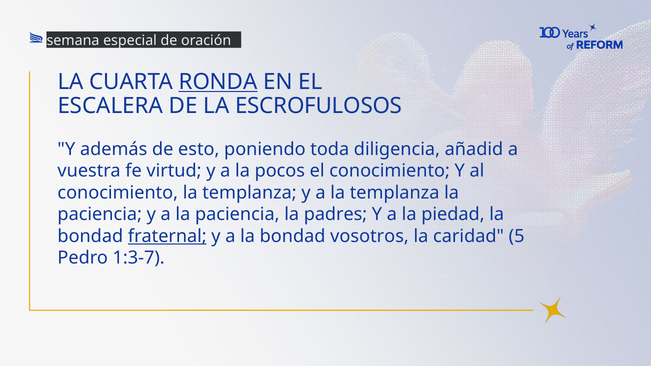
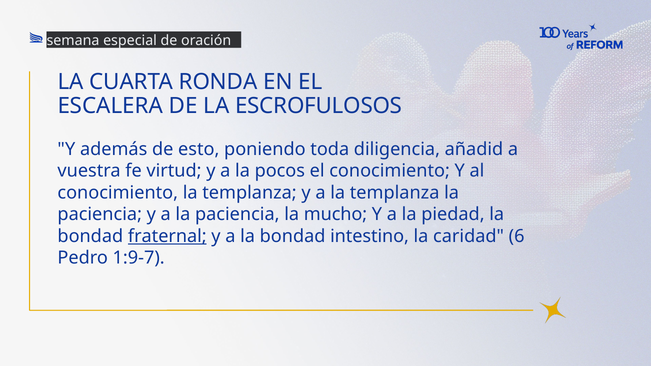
RONDA underline: present -> none (218, 82)
padres: padres -> mucho (336, 214)
vosotros: vosotros -> intestino (370, 236)
5: 5 -> 6 (517, 236)
1:3-7: 1:3-7 -> 1:9-7 (139, 258)
